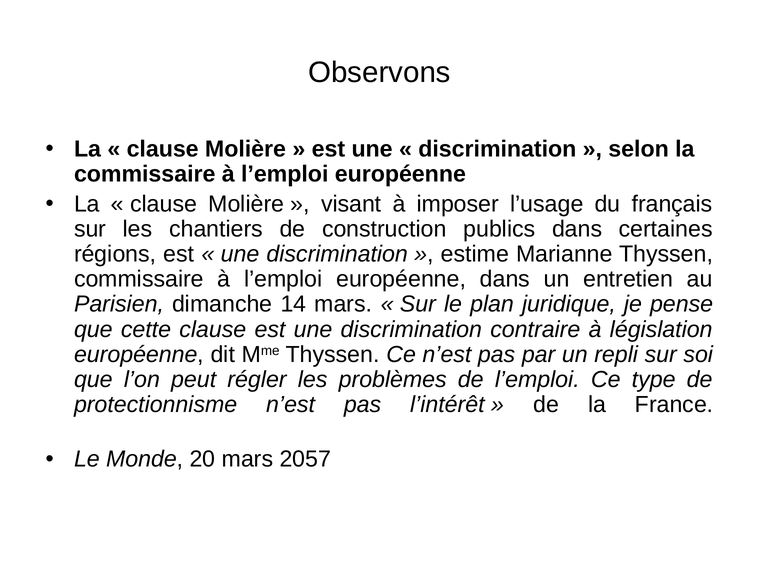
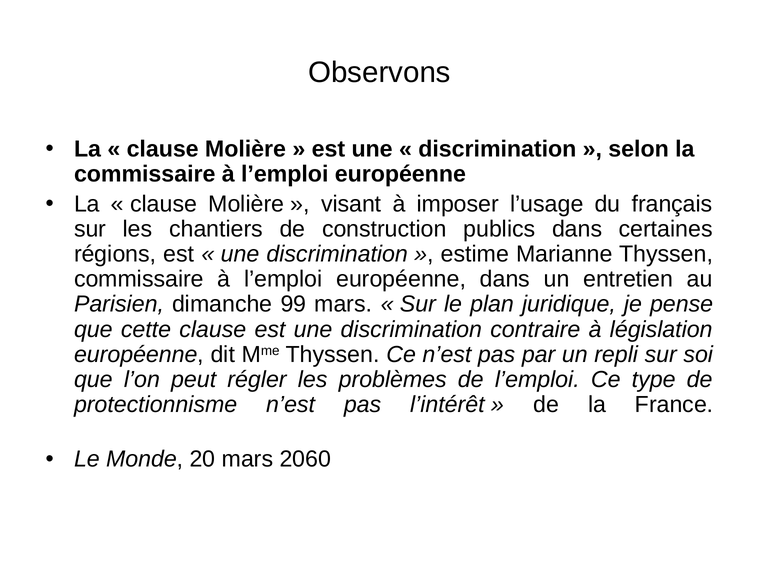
14: 14 -> 99 (293, 304)
2057: 2057 -> 2060 (305, 459)
